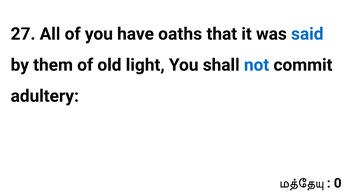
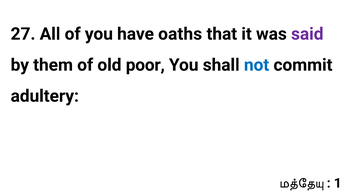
said colour: blue -> purple (307, 34)
light: light -> poor (145, 65)
0: 0 -> 1 (338, 183)
